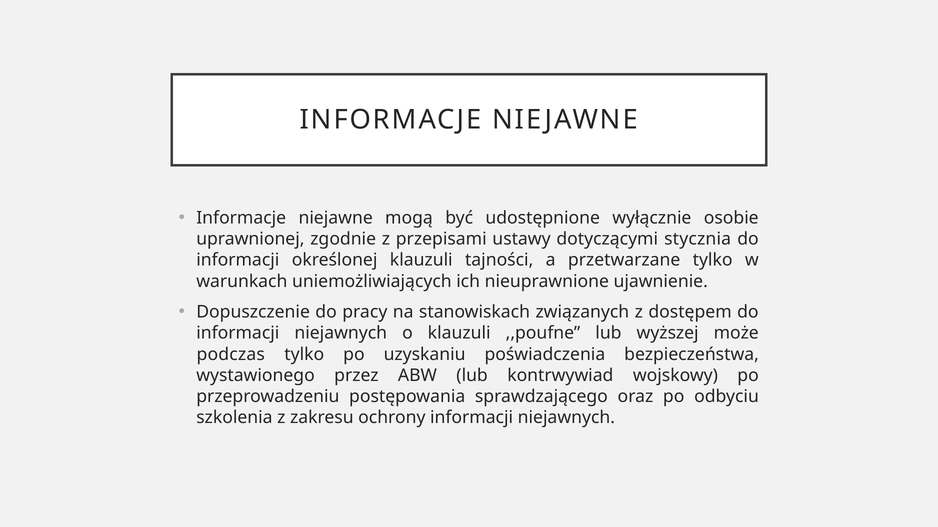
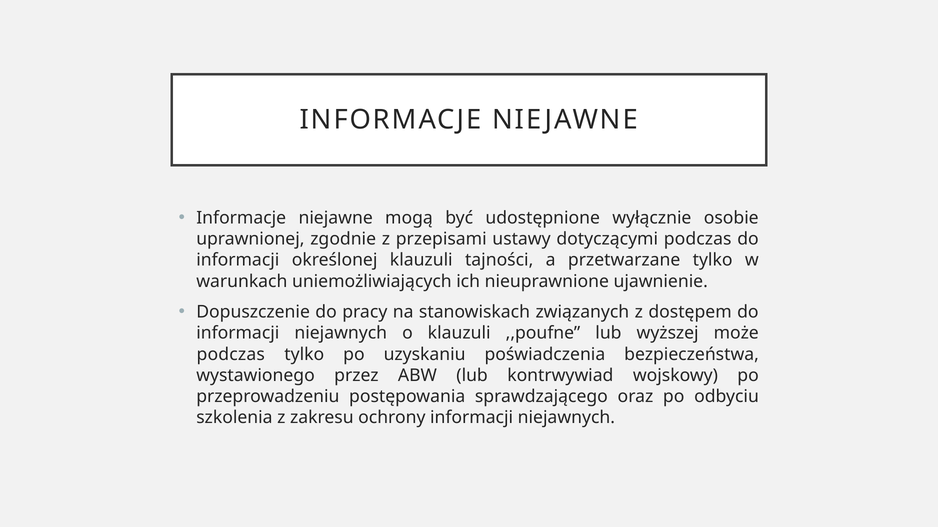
dotyczącymi stycznia: stycznia -> podczas (698, 239)
